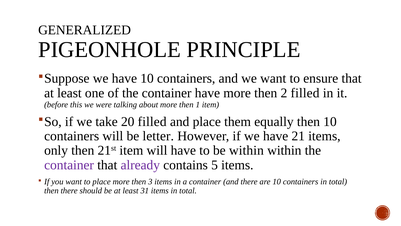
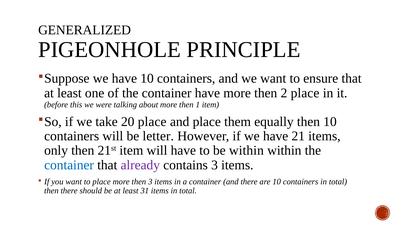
2 filled: filled -> place (305, 93)
20 filled: filled -> place (152, 121)
container colour: purple -> blue (69, 165)
contains 5: 5 -> 3 (215, 165)
